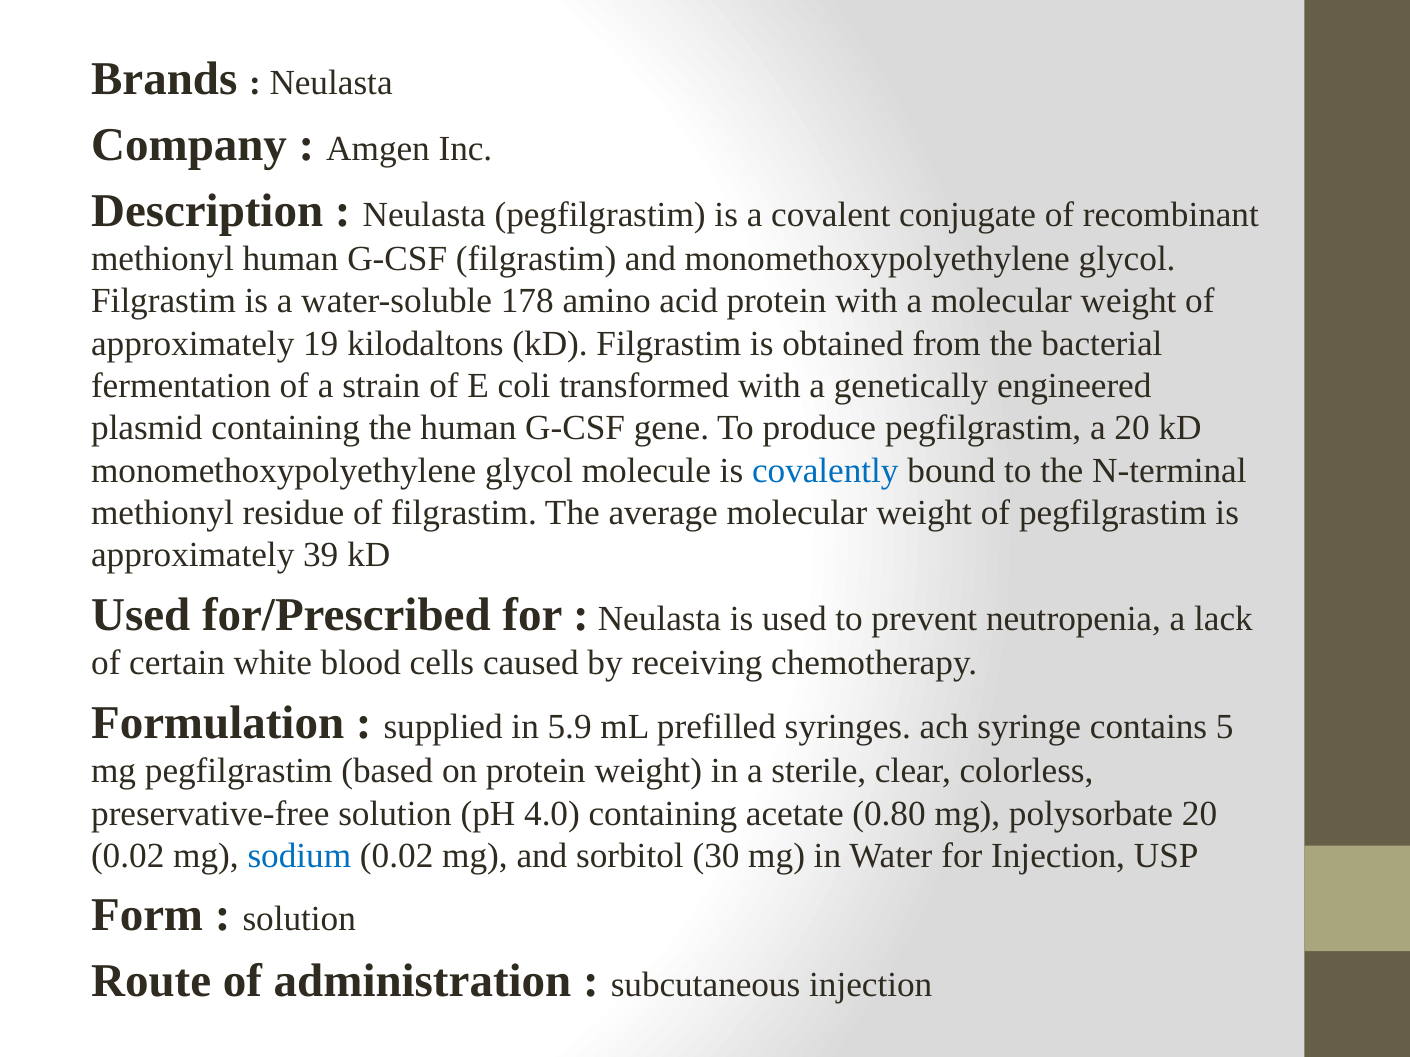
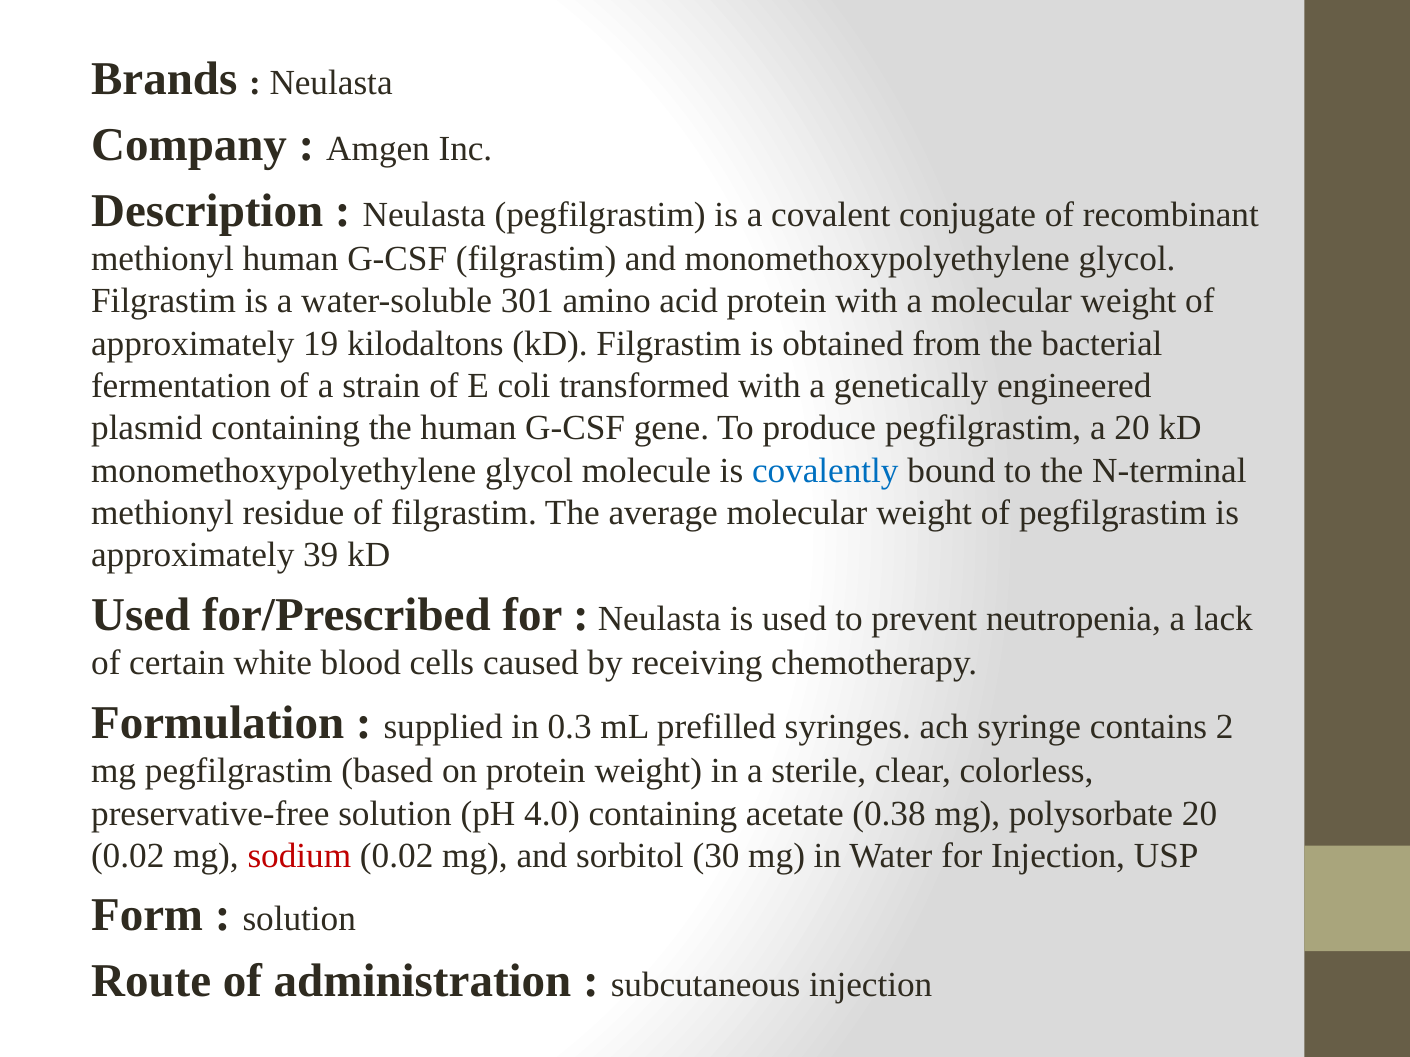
178: 178 -> 301 (527, 302)
5.9: 5.9 -> 0.3 (570, 727)
5: 5 -> 2 (1225, 727)
0.80: 0.80 -> 0.38 (889, 814)
sodium colour: blue -> red (299, 856)
